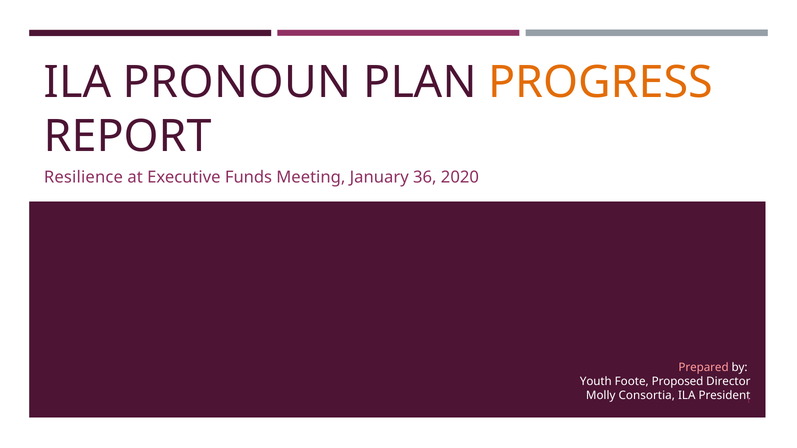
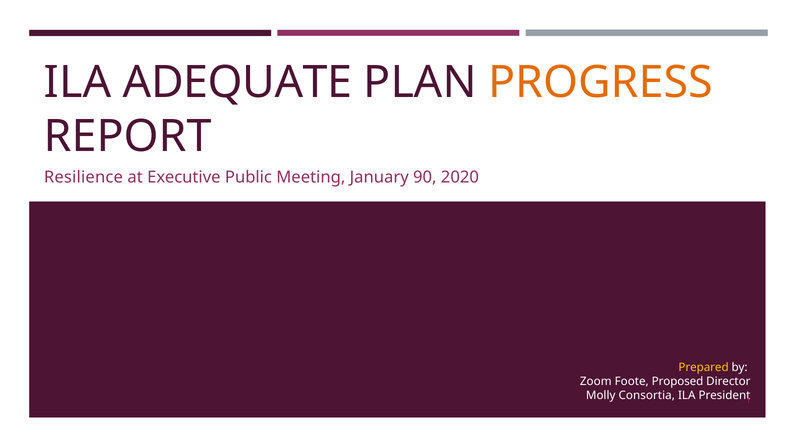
PRONOUN: PRONOUN -> ADEQUATE (238, 83)
Funds: Funds -> Public (248, 177)
36: 36 -> 90 (425, 177)
Prepared colour: pink -> yellow (704, 368)
Youth: Youth -> Zoom (596, 382)
